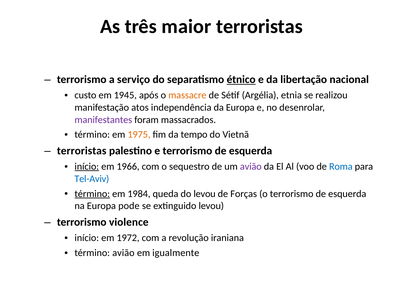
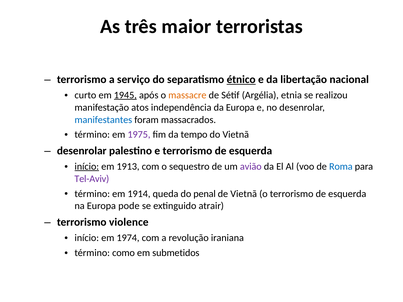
custo: custo -> curto (85, 95)
1945 underline: none -> present (125, 95)
manifestantes colour: purple -> blue (103, 120)
1975 colour: orange -> purple (139, 135)
terroristas: terroristas -> desenrolar (82, 151)
1966: 1966 -> 1913 (128, 167)
Tel-Aviv colour: blue -> purple (92, 179)
término underline: present -> none (92, 194)
1984: 1984 -> 1914 (139, 194)
do levou: levou -> penal (205, 194)
de Forças: Forças -> Vietnã (244, 194)
extinguido levou: levou -> atrair (211, 206)
1972: 1972 -> 1974 (128, 238)
término avião: avião -> como (124, 253)
igualmente: igualmente -> submetidos (176, 253)
